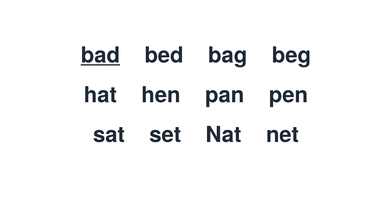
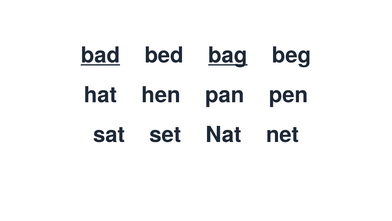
bag underline: none -> present (228, 55)
